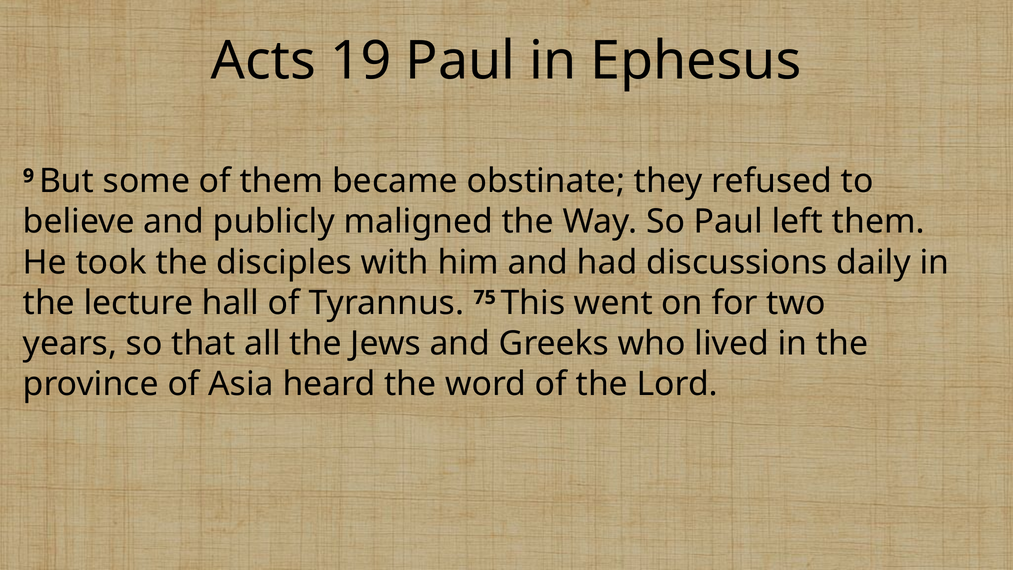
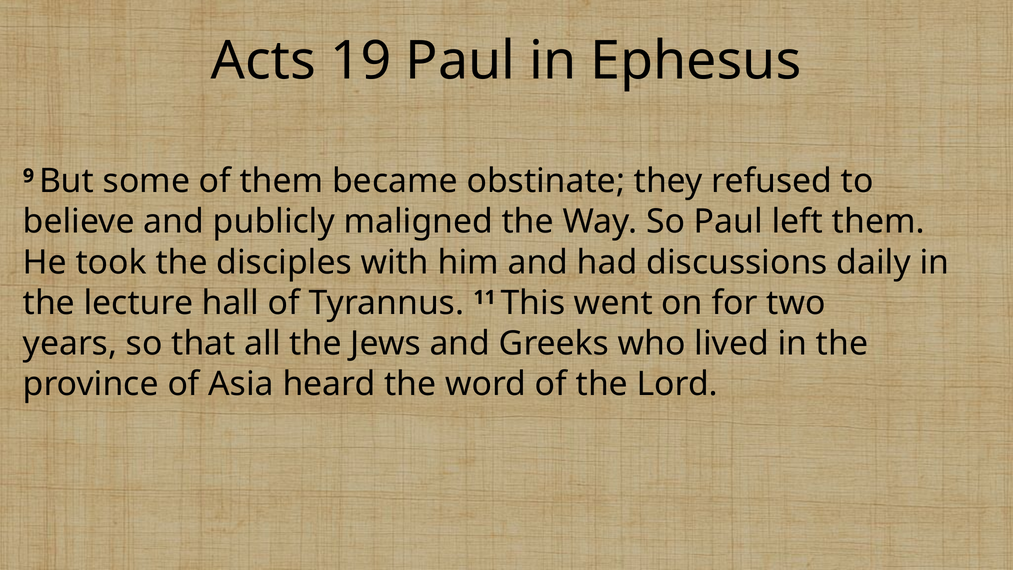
75: 75 -> 11 (485, 297)
